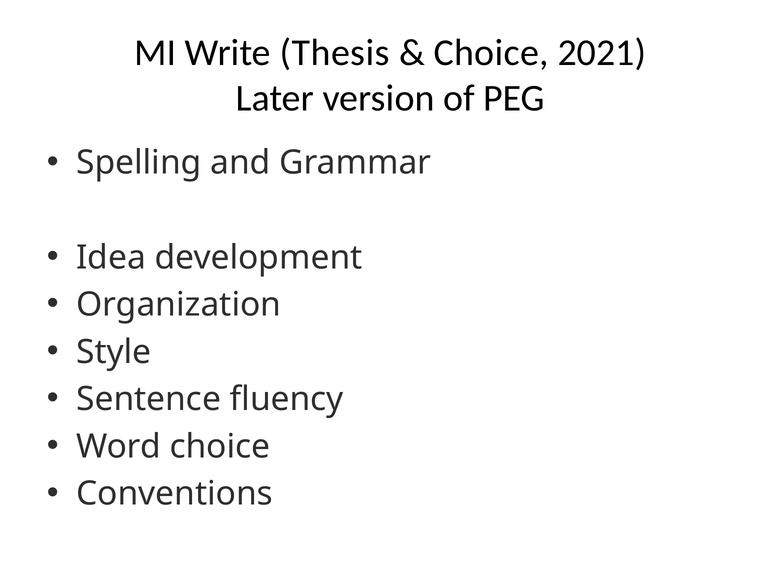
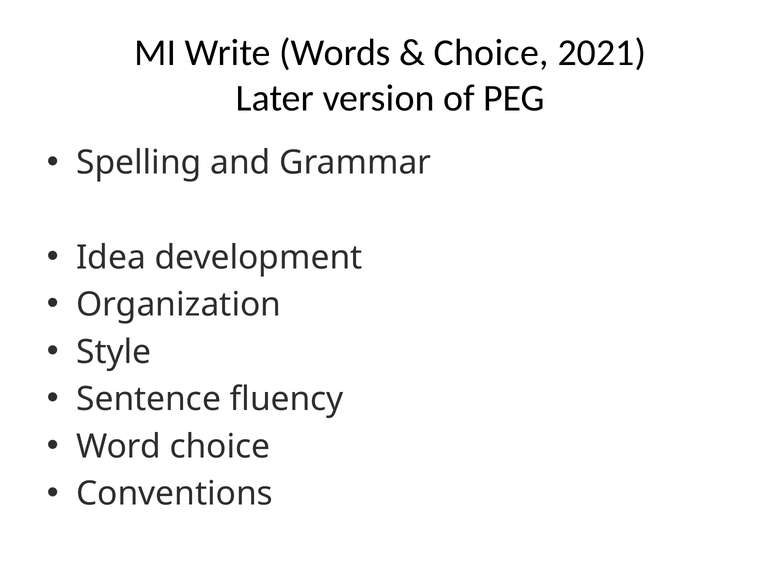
Thesis: Thesis -> Words (335, 53)
